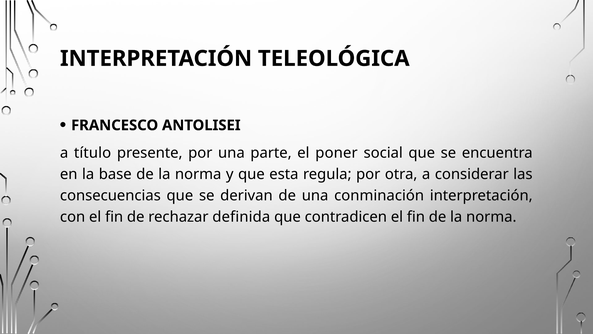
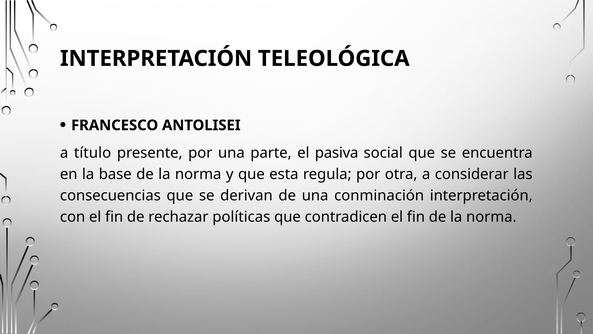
poner: poner -> pasiva (337, 153)
definida: definida -> políticas (241, 217)
